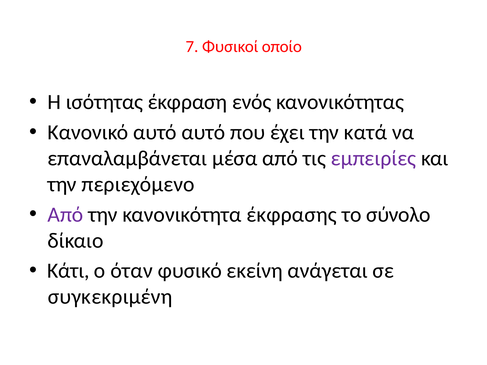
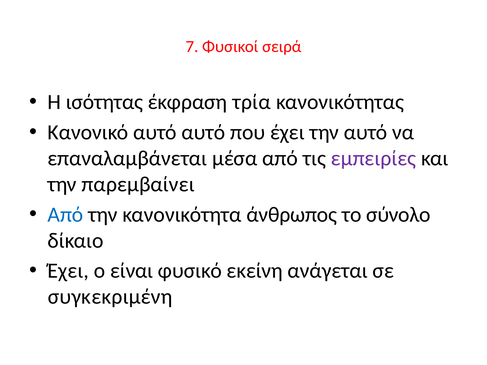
οποίο: οποίο -> σειρά (282, 47)
ενός: ενός -> τρία (252, 102)
την κατά: κατά -> αυτό (366, 132)
περιεχόμενο: περιεχόμενο -> παρεμβαίνει (138, 184)
Από colour: purple -> blue (65, 215)
έκφρασης: έκφρασης -> άνθρωπος (292, 215)
Κάτι: Κάτι -> Έχει (68, 271)
όταν: όταν -> είναι (132, 271)
